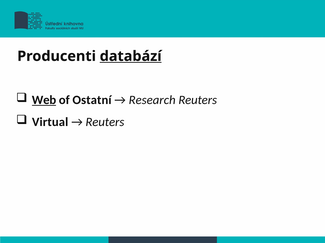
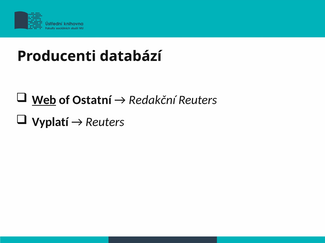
databází underline: present -> none (131, 56)
Research: Research -> Redakční (152, 100)
Virtual: Virtual -> Vyplatí (50, 122)
